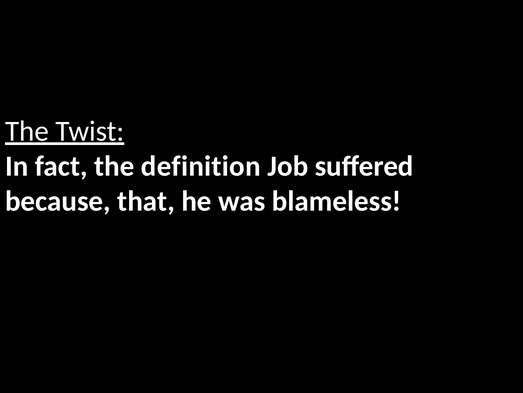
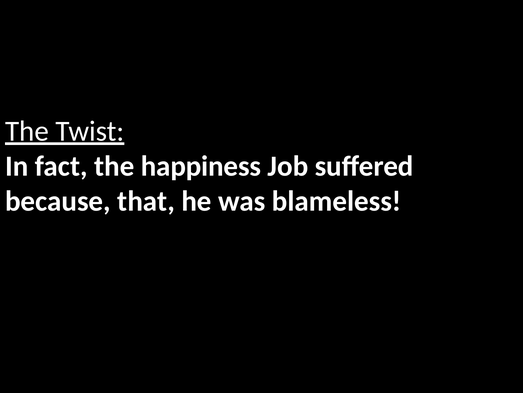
definition: definition -> happiness (201, 166)
